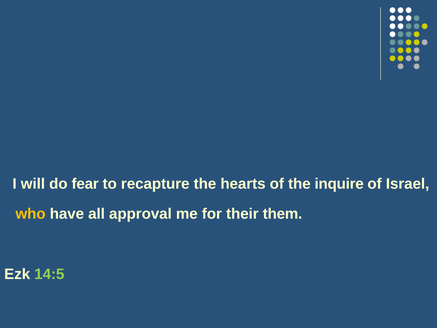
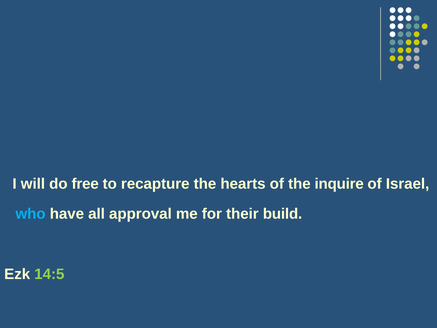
fear: fear -> free (85, 184)
who colour: yellow -> light blue (31, 214)
them: them -> build (283, 214)
